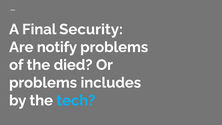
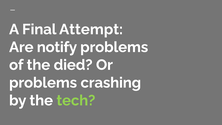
Security: Security -> Attempt (91, 29)
includes: includes -> crashing (111, 83)
tech colour: light blue -> light green (76, 100)
